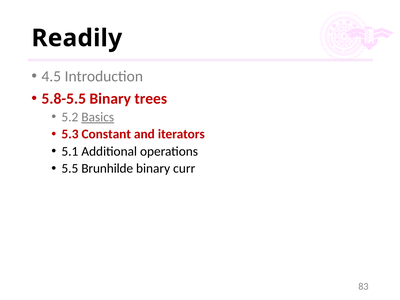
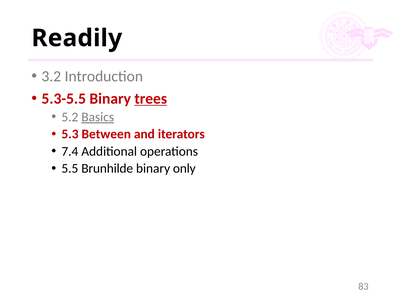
4.5: 4.5 -> 3.2 (51, 76)
5.8-5.5: 5.8-5.5 -> 5.3-5.5 (64, 99)
trees underline: none -> present (151, 99)
Constant: Constant -> Between (106, 134)
5.1: 5.1 -> 7.4 (70, 151)
curr: curr -> only (184, 169)
